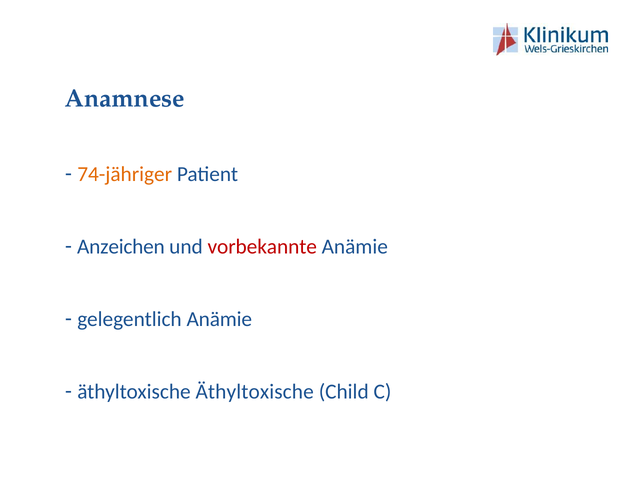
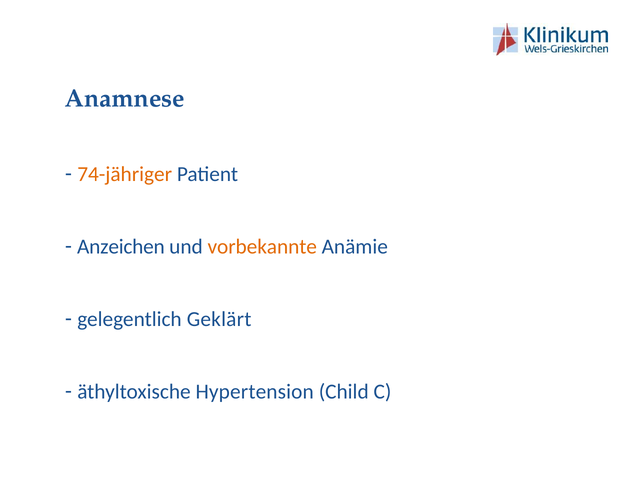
vorbekannte colour: red -> orange (262, 247)
gelegentlich Anämie: Anämie -> Geklärt (219, 319)
äthyltoxische Äthyltoxische: Äthyltoxische -> Hypertension (255, 392)
